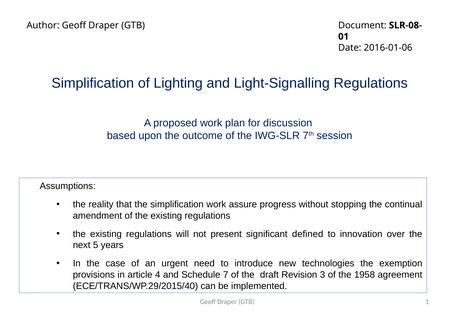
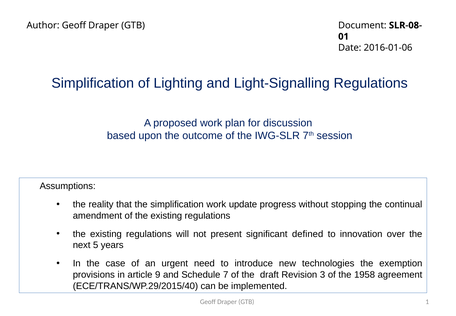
assure: assure -> update (243, 204)
4: 4 -> 9 (158, 274)
